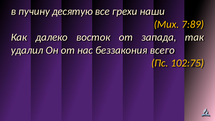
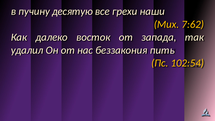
7:89: 7:89 -> 7:62 (193, 24)
всего: всего -> пить (162, 50)
102:75: 102:75 -> 102:54 (187, 63)
